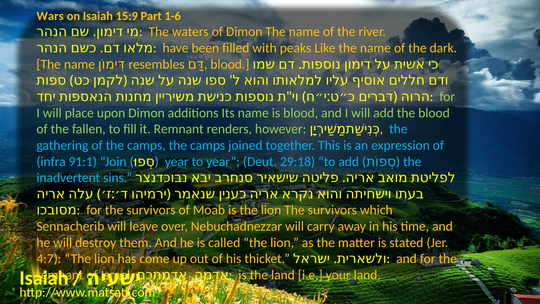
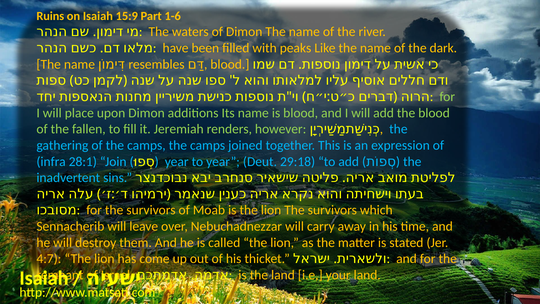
Wars: Wars -> Ruins (50, 16)
it Remnant: Remnant -> Jeremiah (179, 129)
91:1: 91:1 -> 28:1 (83, 161)
